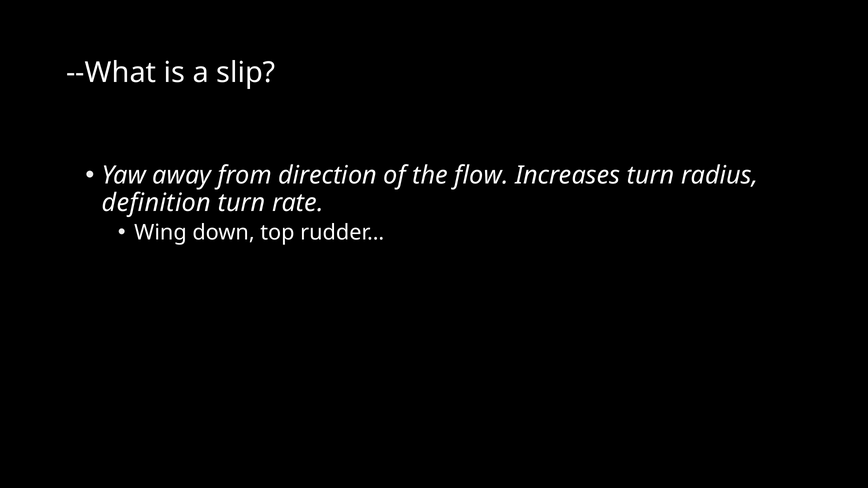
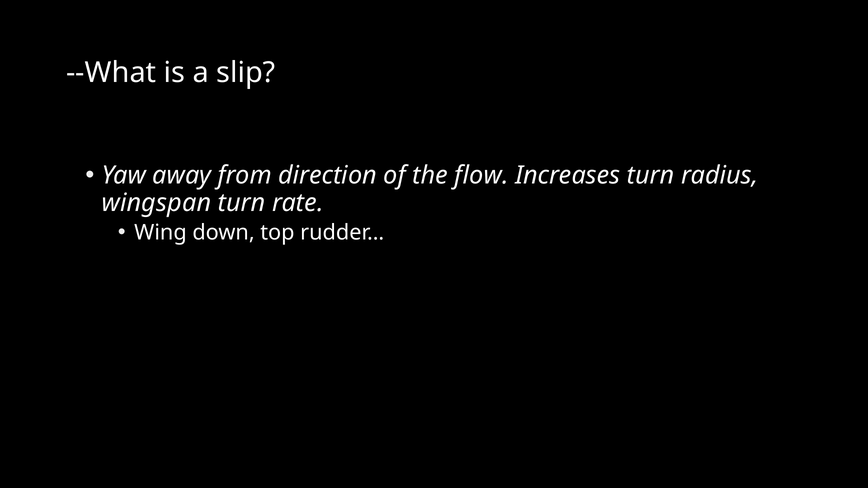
definition: definition -> wingspan (156, 203)
